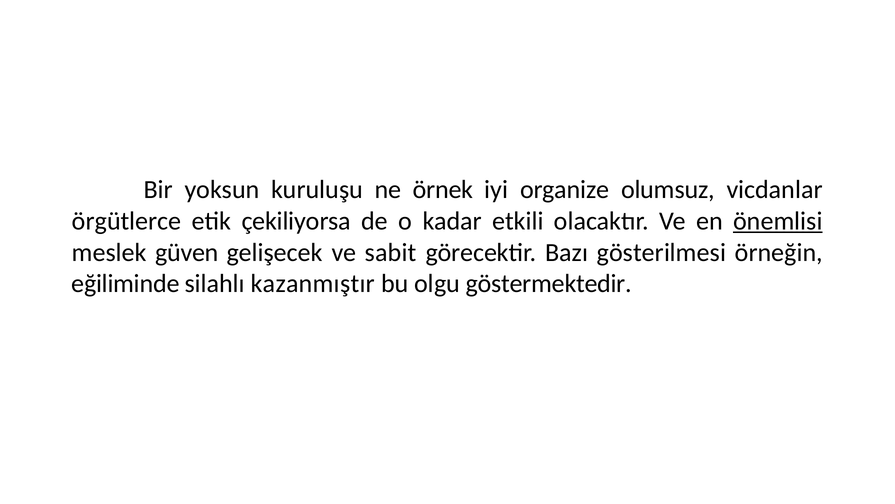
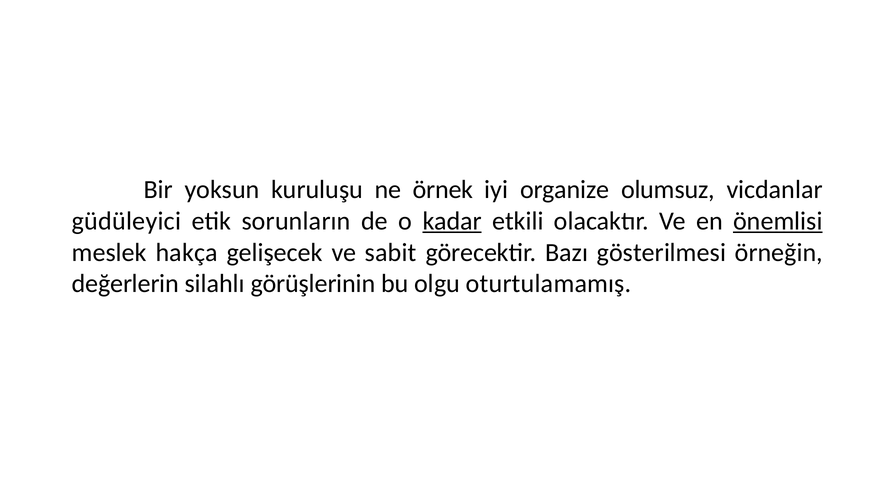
örgütlerce: örgütlerce -> güdüleyici (127, 221)
çekiliyorsa: çekiliyorsa -> sorunların (296, 221)
kadar underline: none -> present (452, 221)
güven: güven -> hakça (187, 252)
eğiliminde: eğiliminde -> değerlerin (125, 284)
kazanmıştır: kazanmıştır -> görüşlerinin (313, 284)
göstermektedir: göstermektedir -> oturtulamamış (549, 284)
